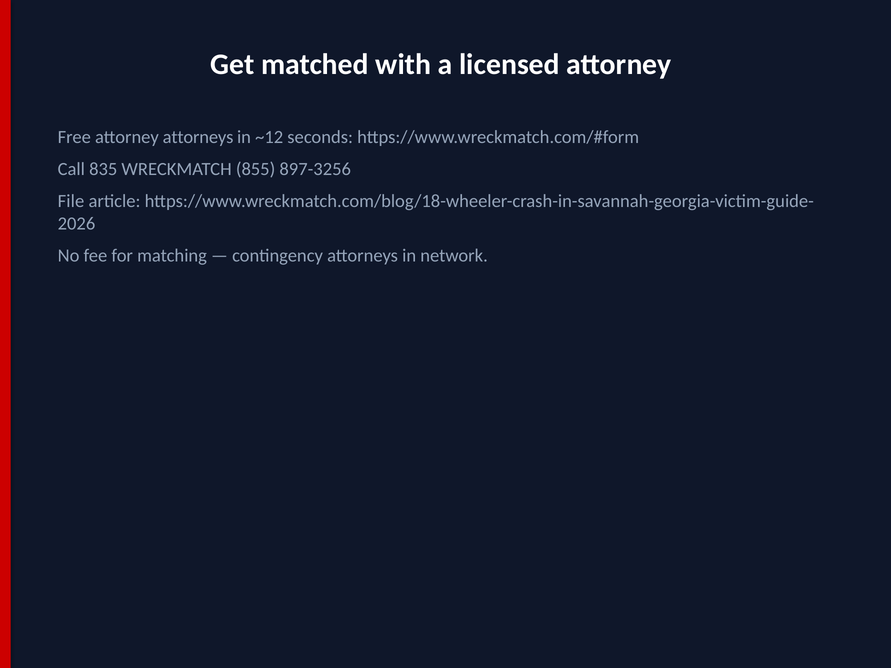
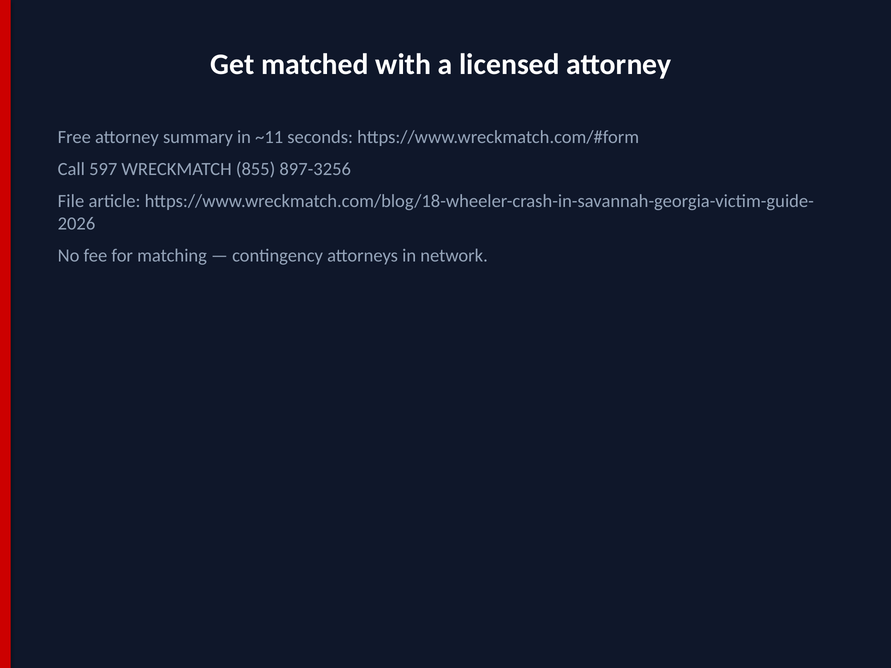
attorney attorneys: attorneys -> summary (198, 137)
~12: ~12 -> ~11 (269, 137)
835: 835 -> 597 (103, 169)
